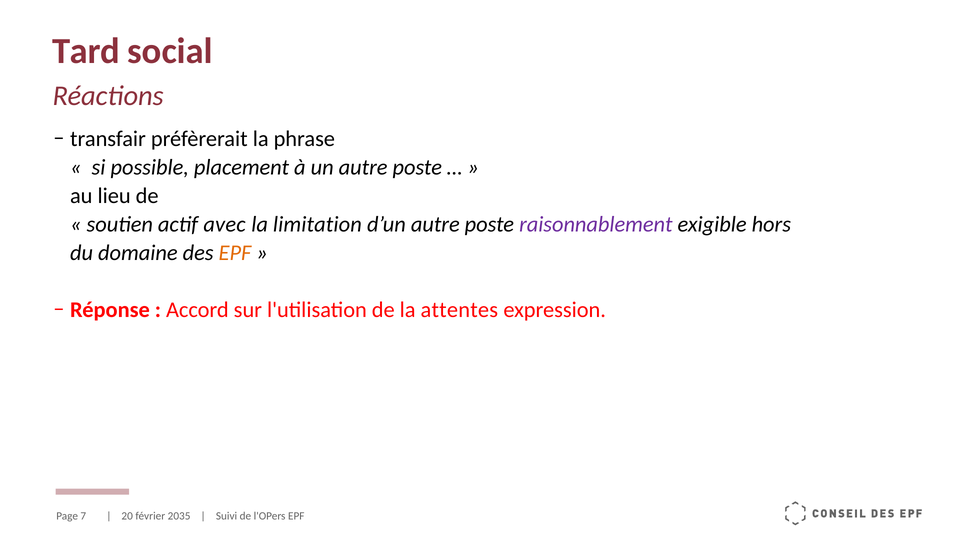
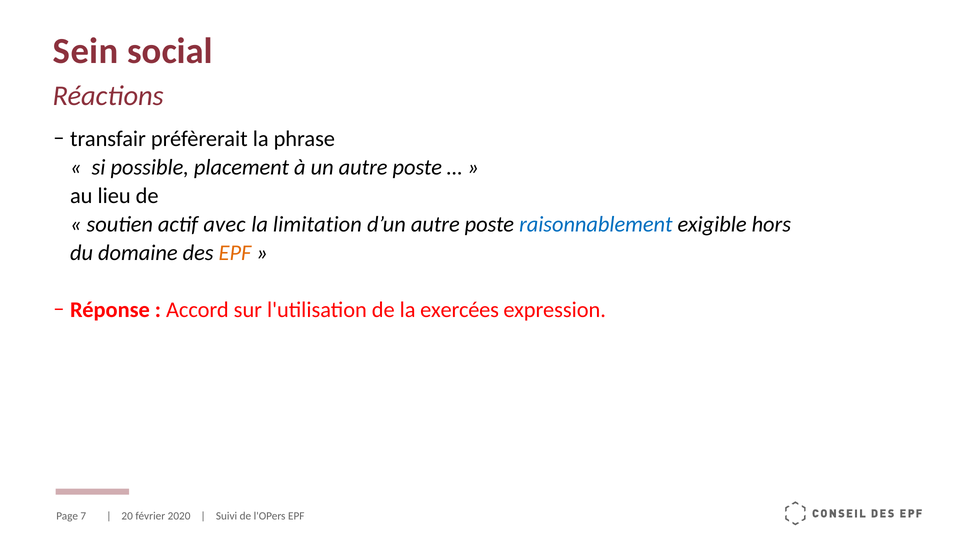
Tard: Tard -> Sein (86, 51)
raisonnablement colour: purple -> blue (596, 224)
attentes: attentes -> exercées (460, 310)
2035: 2035 -> 2020 (179, 516)
